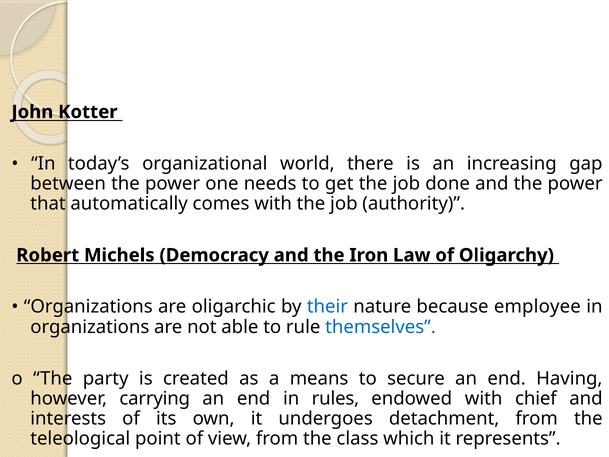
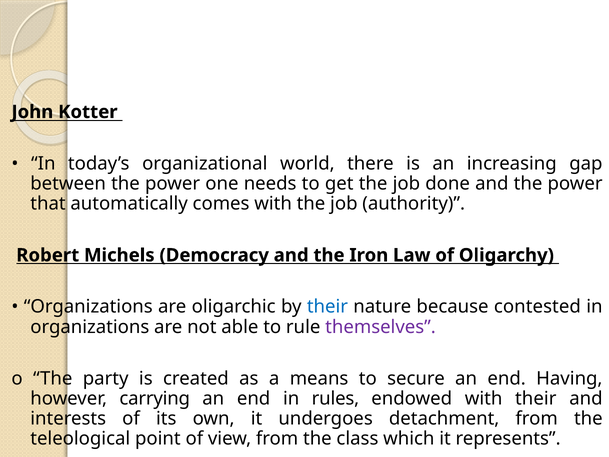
employee: employee -> contested (537, 307)
themselves colour: blue -> purple (381, 327)
with chief: chief -> their (536, 398)
